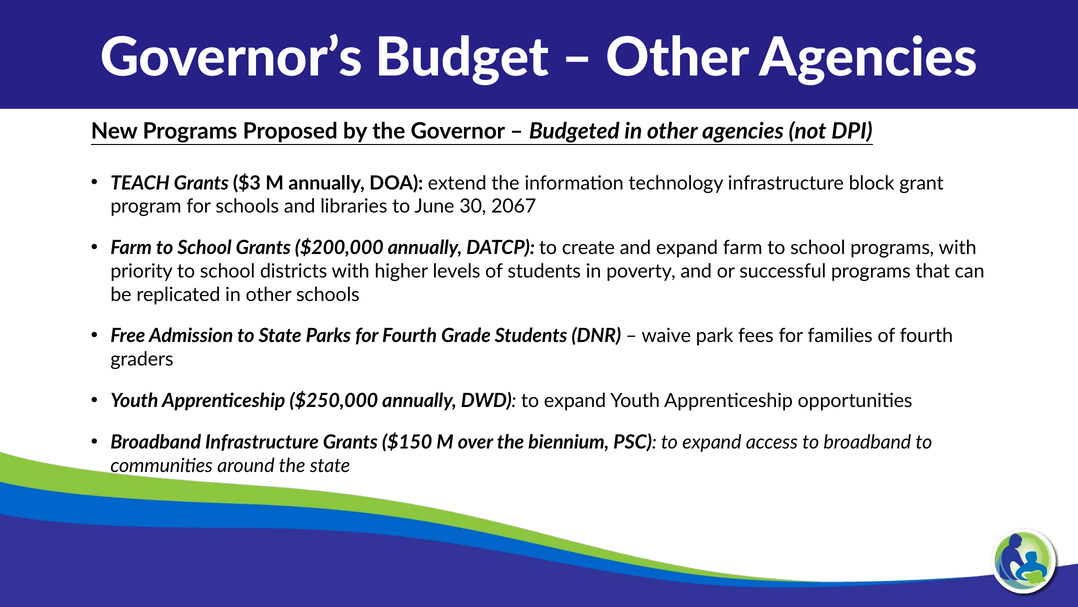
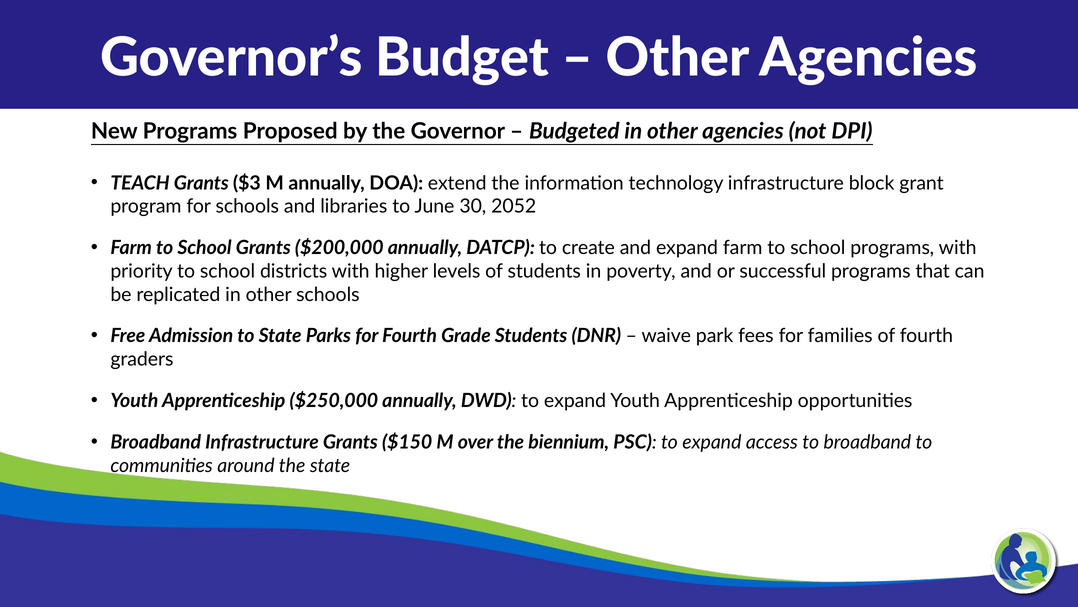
2067: 2067 -> 2052 (514, 206)
